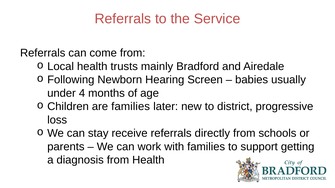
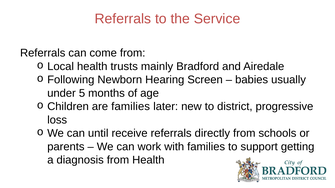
4: 4 -> 5 (82, 93)
stay: stay -> until (98, 134)
